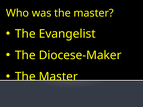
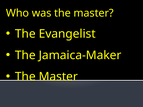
Diocese-Maker: Diocese-Maker -> Jamaica-Maker (80, 55)
